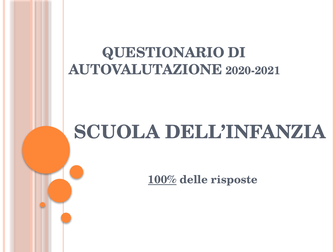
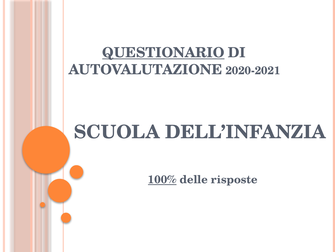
QUESTIONARIO underline: none -> present (163, 53)
